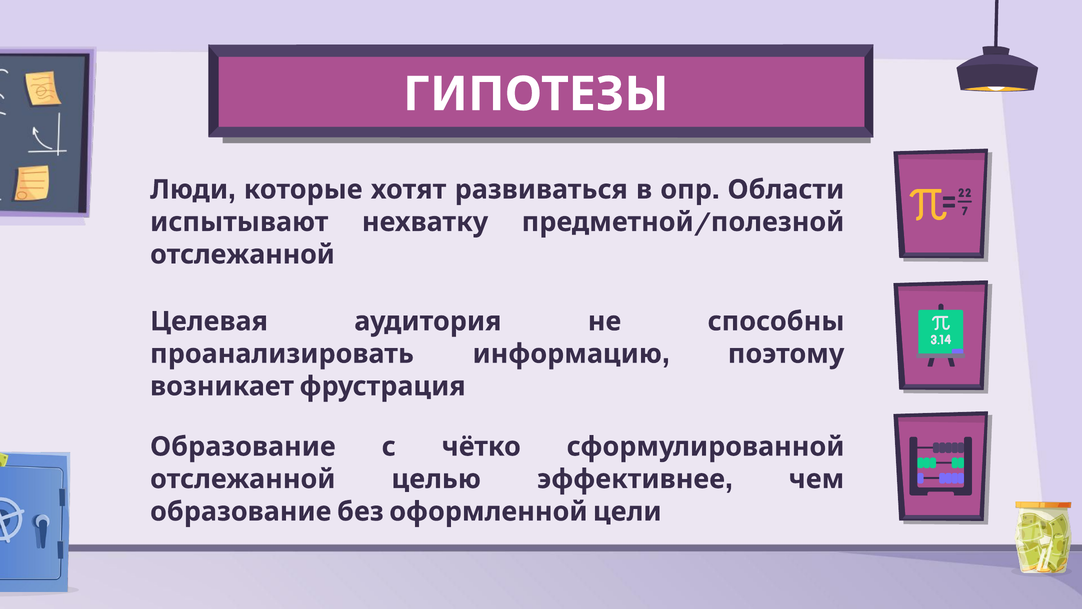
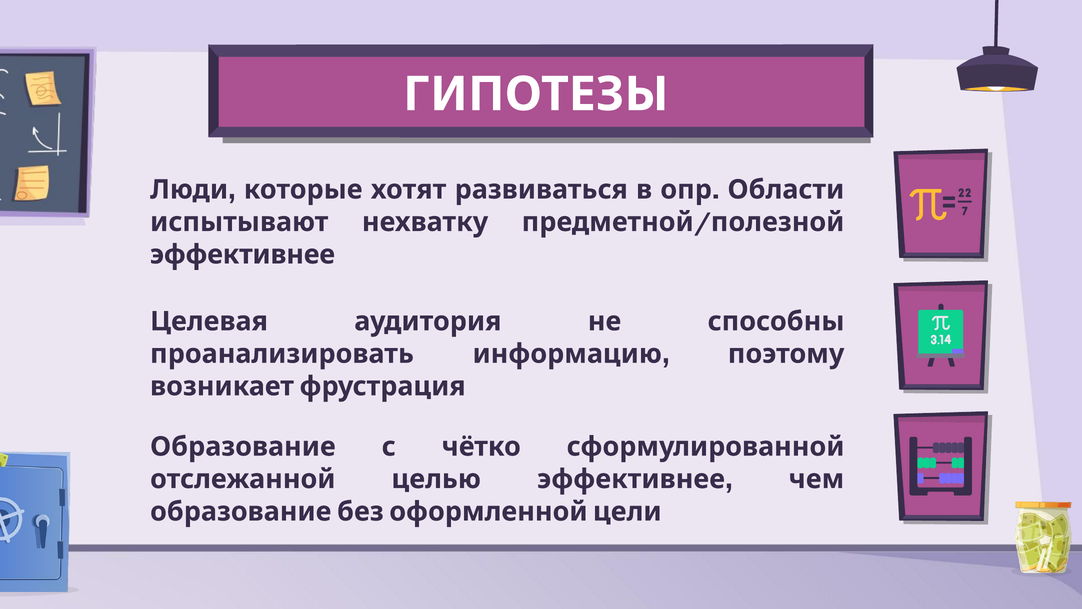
отслежанной: отслежанной -> эффективнее (242, 254)
